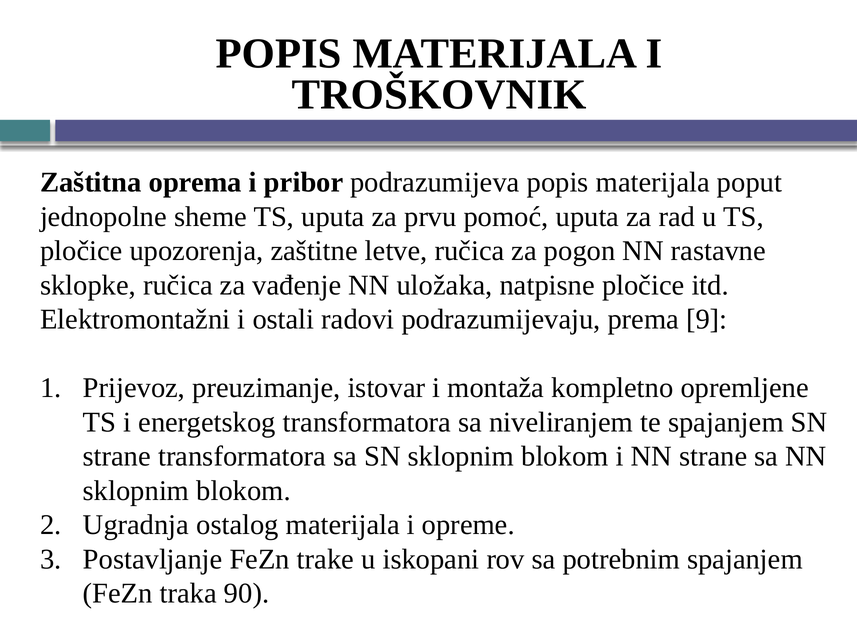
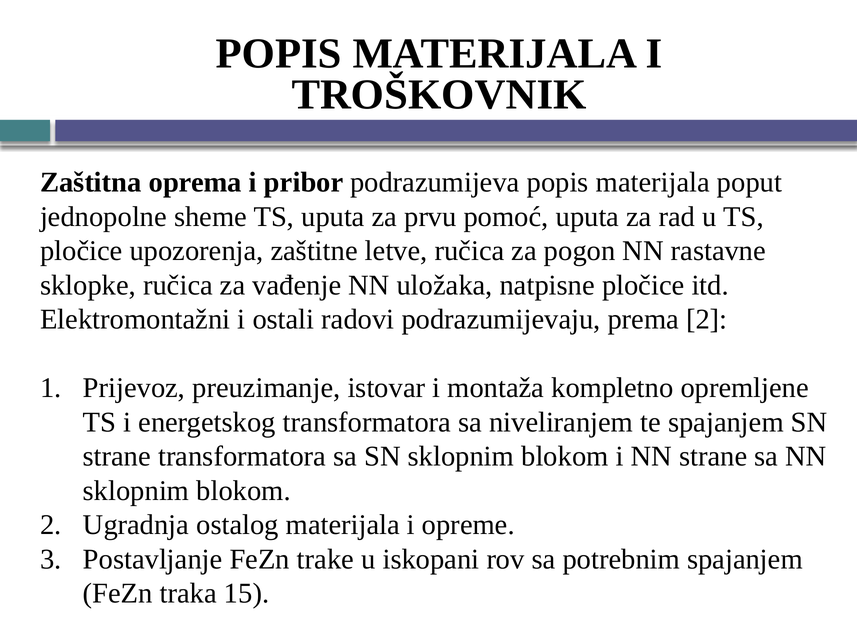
prema 9: 9 -> 2 (707, 320)
90: 90 -> 15 (247, 594)
